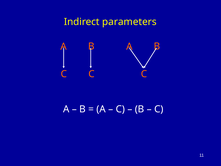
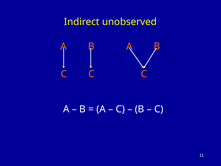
parameters: parameters -> unobserved (129, 22)
